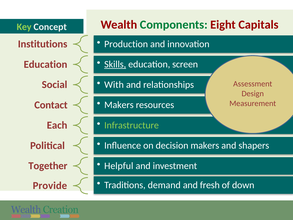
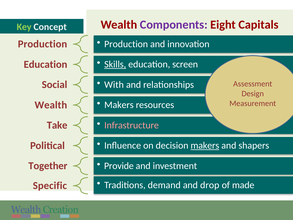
Components colour: green -> purple (174, 25)
Institutions: Institutions -> Production (43, 44)
Contact: Contact -> Wealth (51, 105)
Each: Each -> Take (57, 125)
Infrastructure colour: light green -> pink (132, 125)
makers underline: none -> present (205, 145)
Helpful: Helpful -> Provide (119, 166)
Provide: Provide -> Specific (50, 185)
fresh: fresh -> drop (210, 185)
down: down -> made (243, 185)
